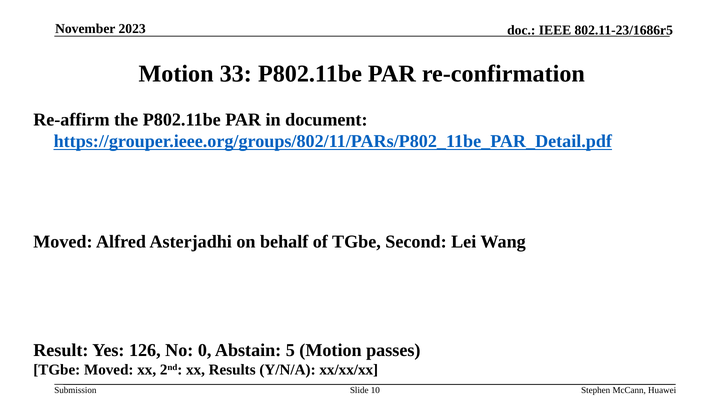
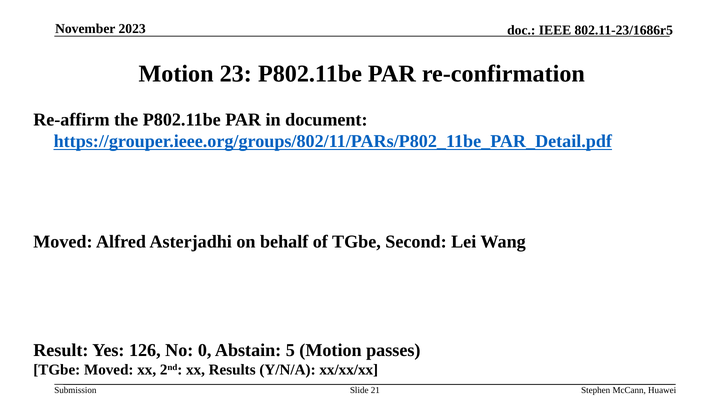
33: 33 -> 23 (236, 74)
10: 10 -> 21 (375, 391)
